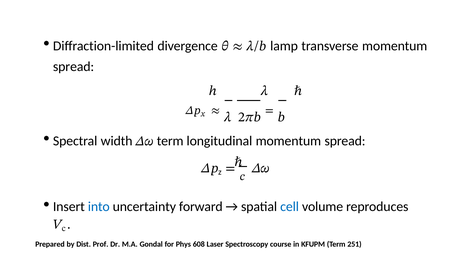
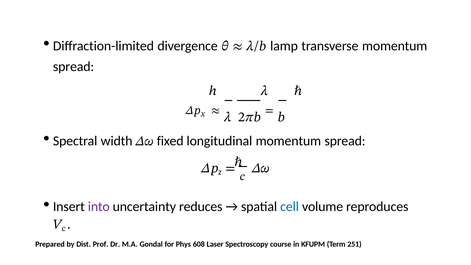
term: term -> fixed (170, 141)
into colour: blue -> purple (99, 207)
forward: forward -> reduces (201, 207)
